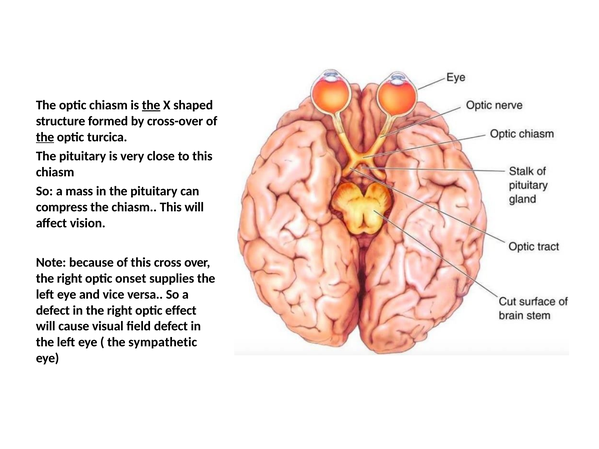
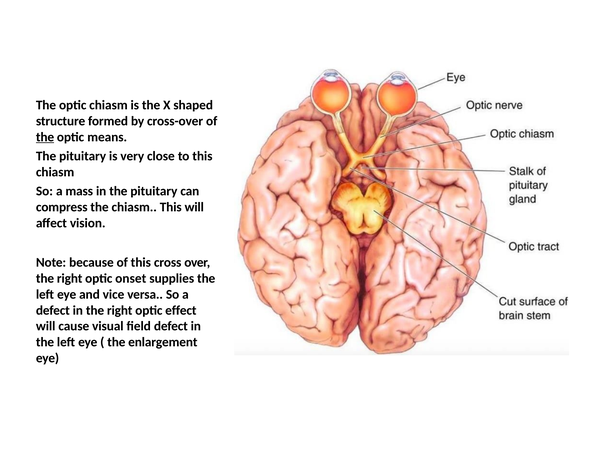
the underline: present -> none (151, 105)
turcica: turcica -> means (107, 137)
sympathetic: sympathetic -> enlargement (163, 342)
